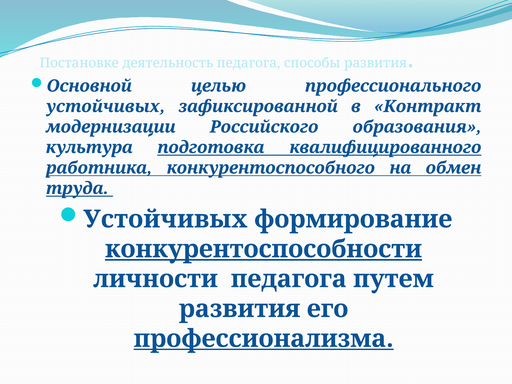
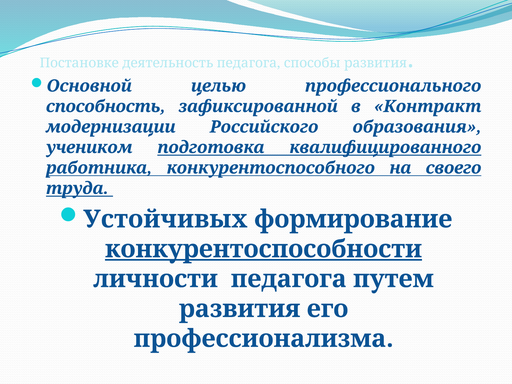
устойчивых: устойчивых -> способность (106, 106)
культура: культура -> учеником (89, 147)
обмен: обмен -> своего (454, 168)
профессионализма underline: present -> none (264, 339)
